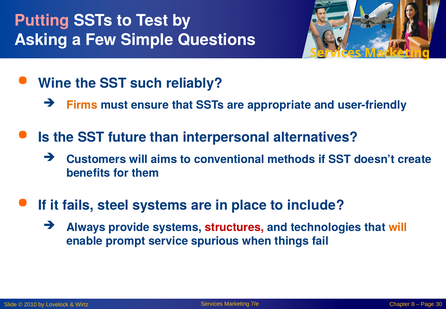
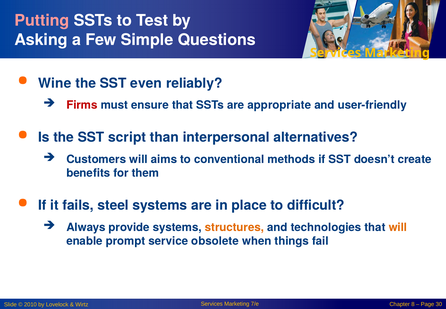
such: such -> even (146, 83)
Firms colour: orange -> red (82, 105)
future: future -> script (127, 137)
include: include -> difficult (316, 205)
structures colour: red -> orange (234, 227)
spurious: spurious -> obsolete (215, 241)
